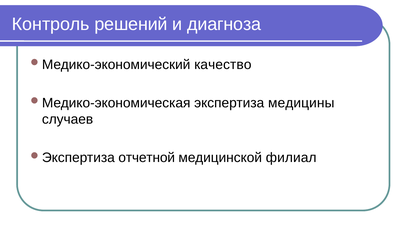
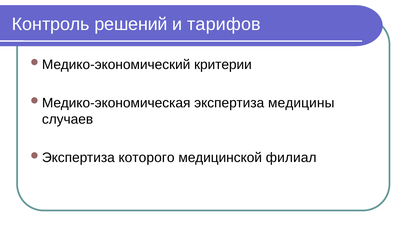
диагноза: диагноза -> тарифов (224, 24)
качество: качество -> критерии (223, 65)
отчетной: отчетной -> которого (147, 157)
